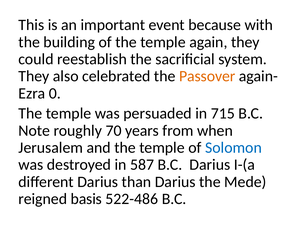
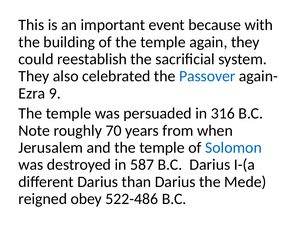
Passover colour: orange -> blue (207, 76)
0: 0 -> 9 (55, 93)
715: 715 -> 316 (223, 113)
basis: basis -> obey (86, 199)
